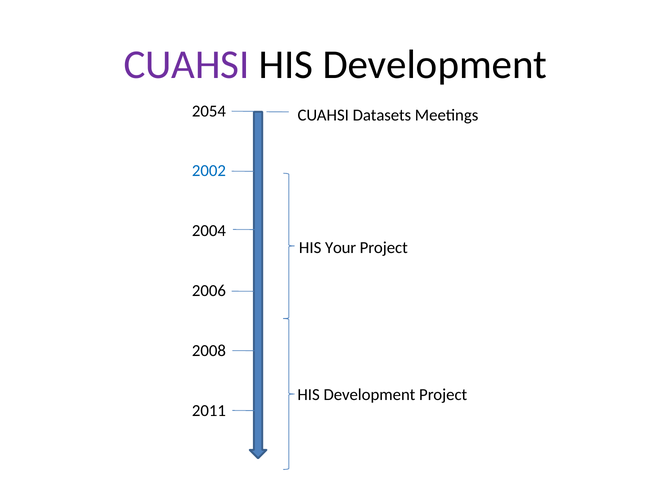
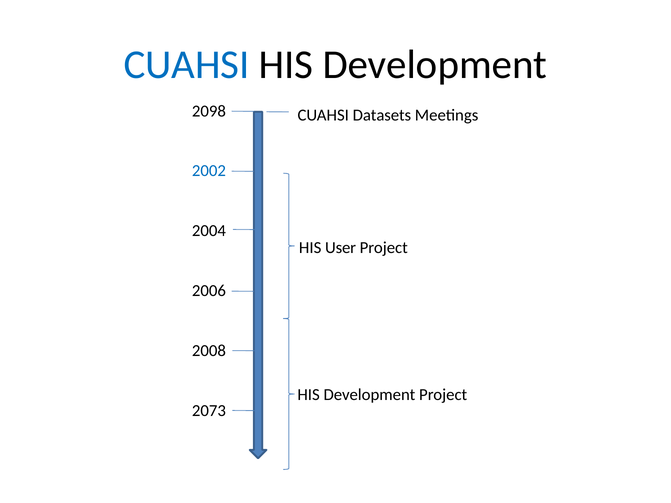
CUAHSI colour: purple -> blue (186, 65)
2054: 2054 -> 2098 (209, 111)
Your: Your -> User (341, 248)
2011: 2011 -> 2073 (209, 411)
